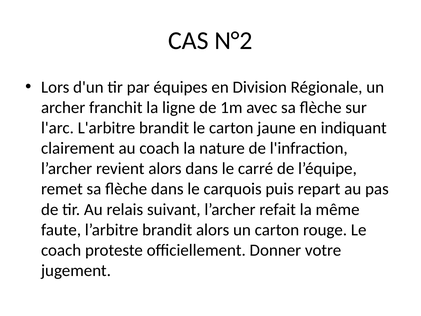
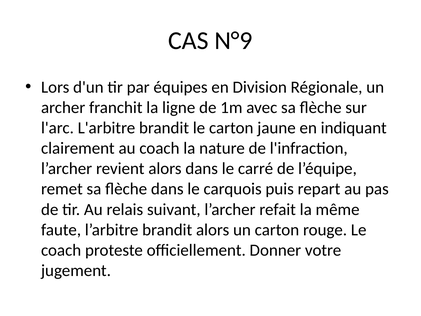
N°2: N°2 -> N°9 (234, 41)
